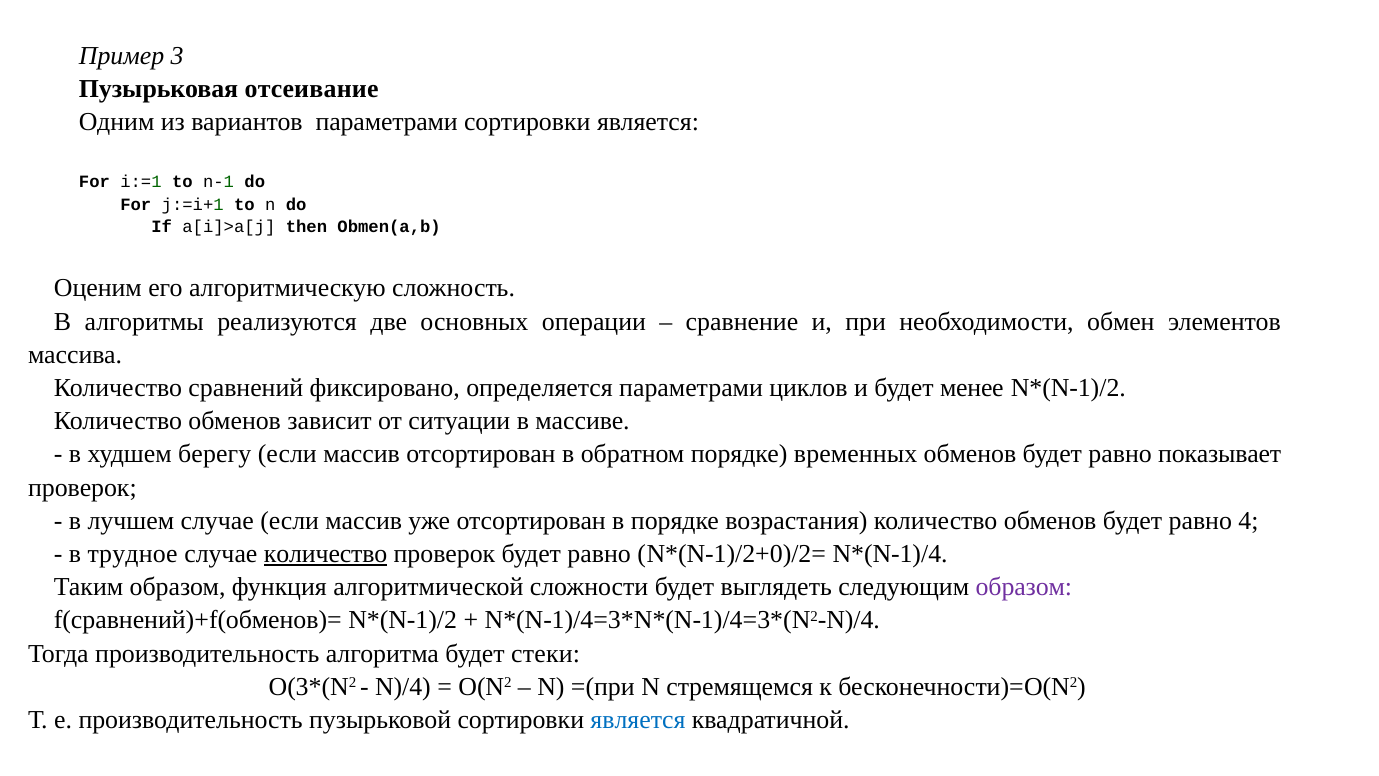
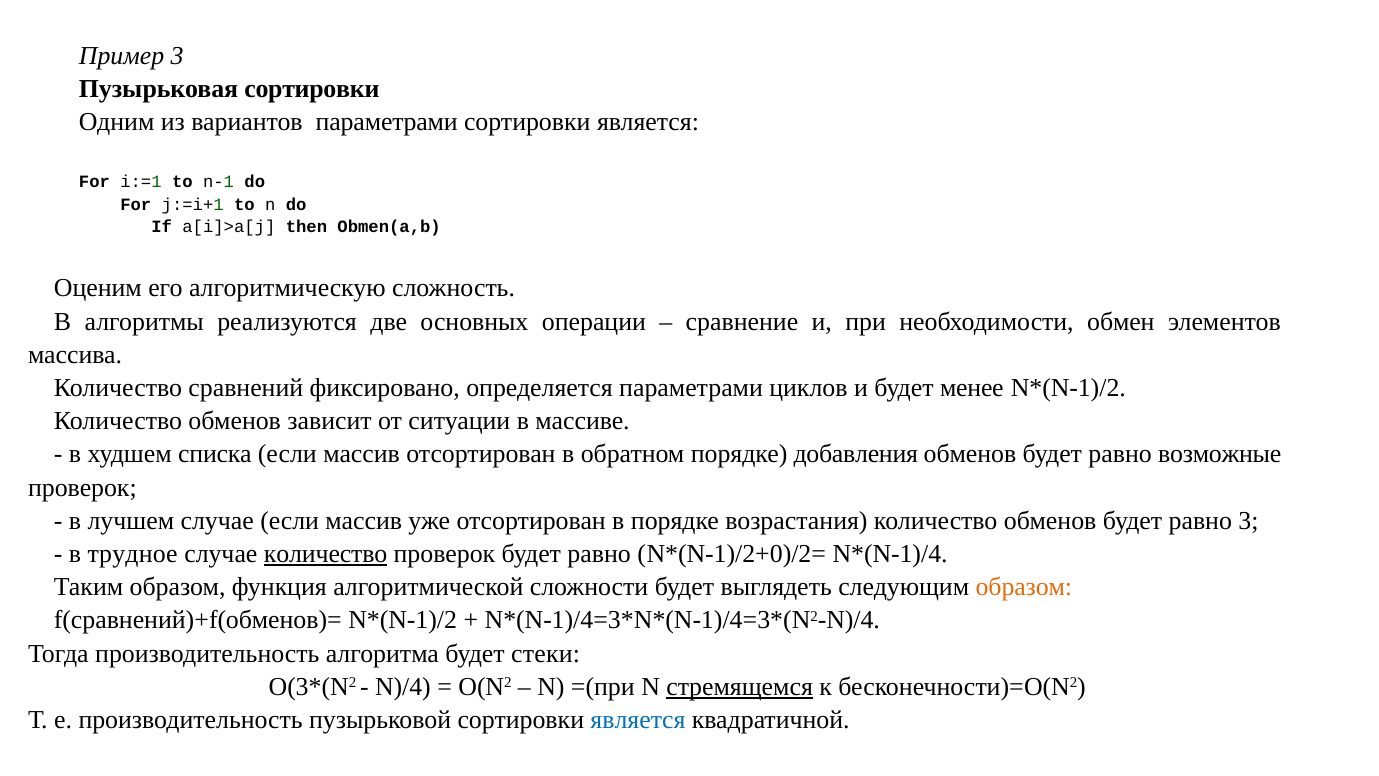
Пузырьковая отсеивание: отсеивание -> сортировки (312, 89)
берегу: берегу -> списка (215, 454)
временных: временных -> добавления (856, 454)
показывает: показывает -> возможные (1220, 454)
равно 4: 4 -> 3 (1248, 521)
образом colour: purple -> orange (1024, 587)
стремящемся underline: none -> present (740, 686)
